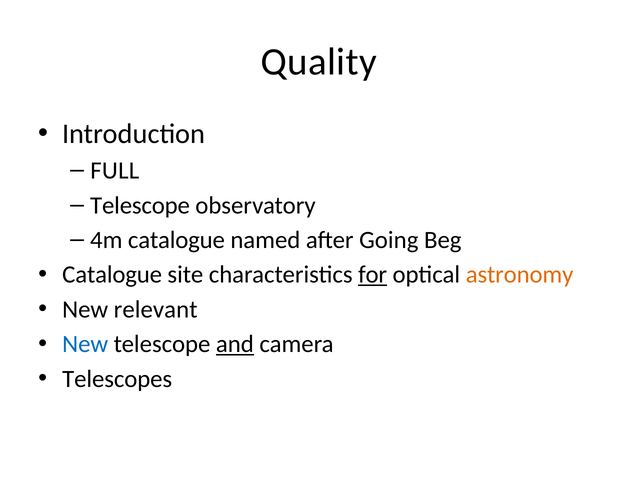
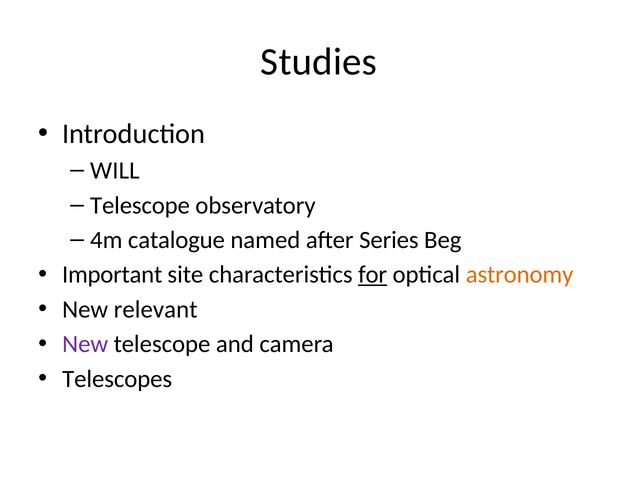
Quality: Quality -> Studies (319, 62)
FULL: FULL -> WILL (115, 170)
Going: Going -> Series (389, 240)
Catalogue: Catalogue -> Important (112, 275)
New colour: blue -> purple (85, 344)
and underline: present -> none (235, 344)
